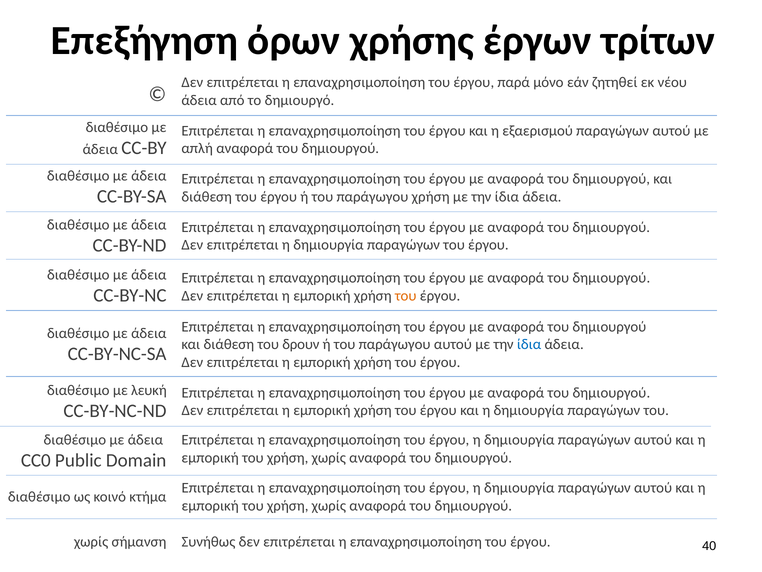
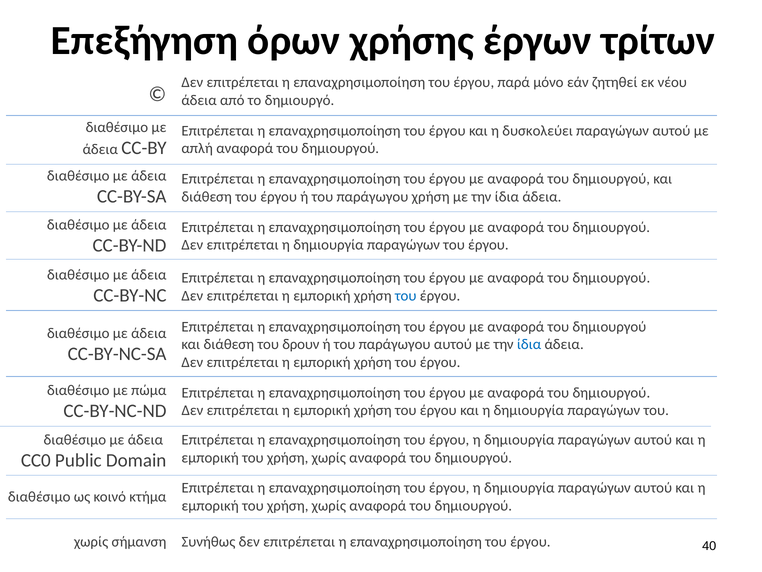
εξαερισμού: εξαερισμού -> δυσκολεύει (538, 131)
του colour: orange -> blue (406, 295)
λευκή: λευκή -> πώμα (149, 390)
